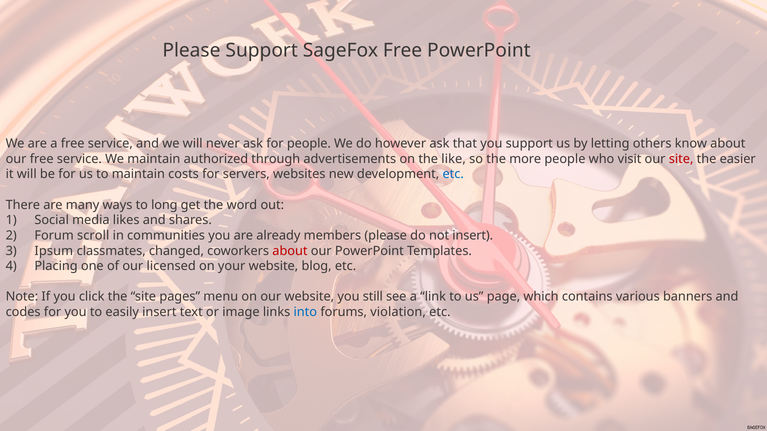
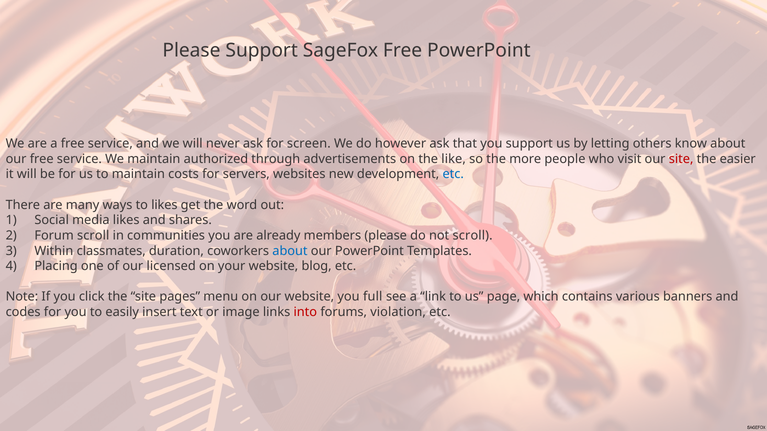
for people: people -> screen (309, 144)
to long: long -> likes (164, 205)
not insert: insert -> scroll (473, 236)
Ipsum: Ipsum -> Within (54, 251)
changed: changed -> duration (176, 251)
about colour: red -> blue (290, 251)
still: still -> full (373, 297)
into colour: blue -> red (305, 312)
